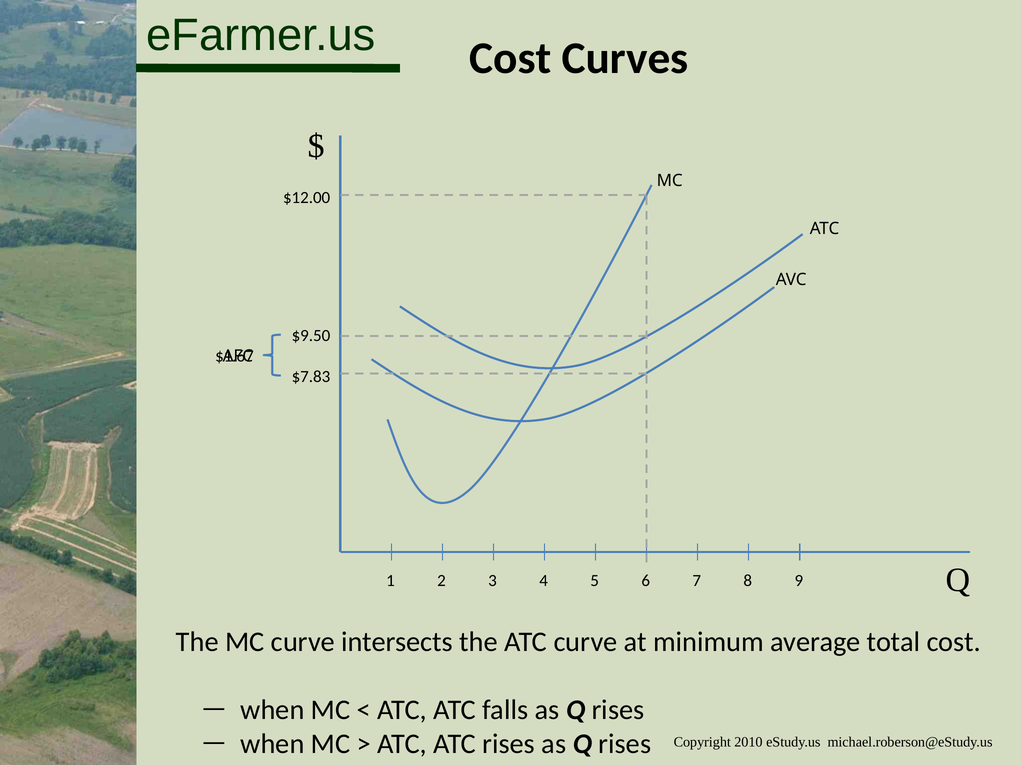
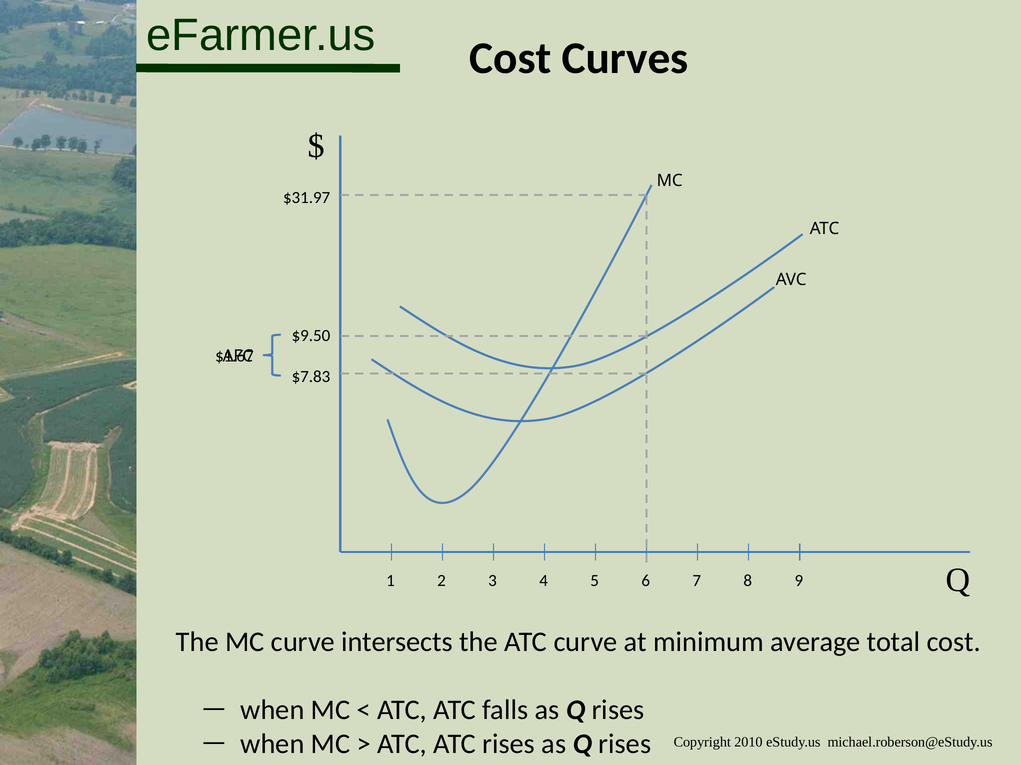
$12.00: $12.00 -> $31.97 (307, 198)
